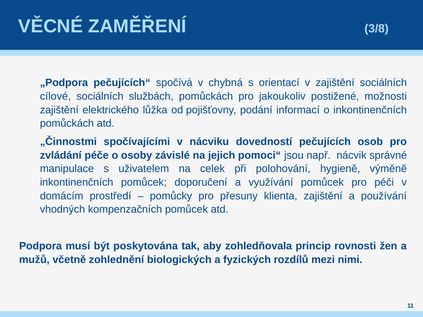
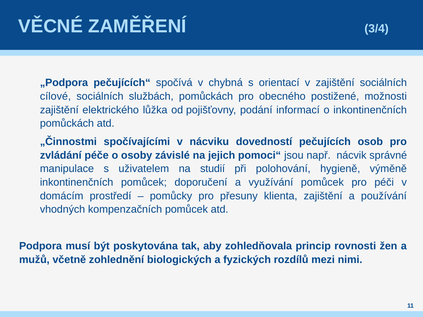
3/8: 3/8 -> 3/4 (377, 29)
jakoukoliv: jakoukoliv -> obecného (282, 96)
celek: celek -> studií (213, 169)
